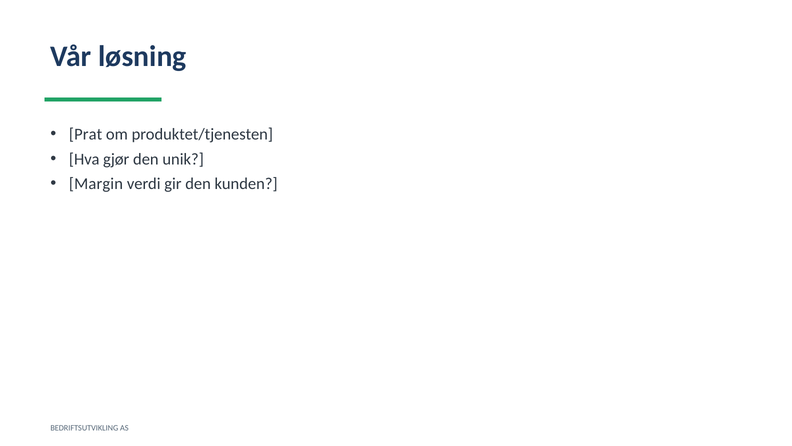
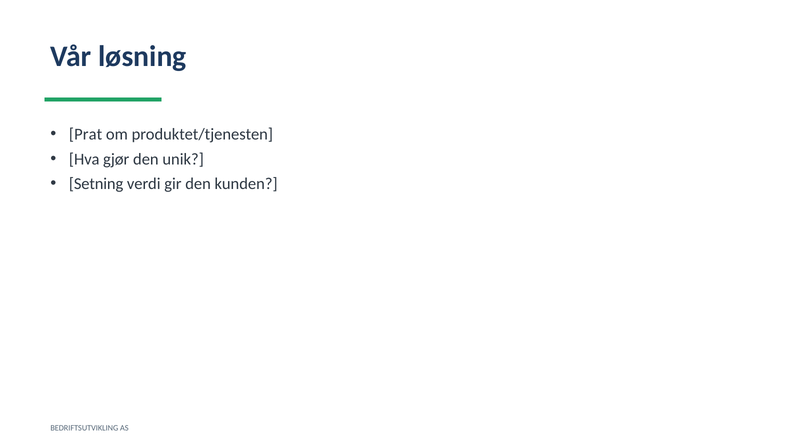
Margin: Margin -> Setning (96, 184)
